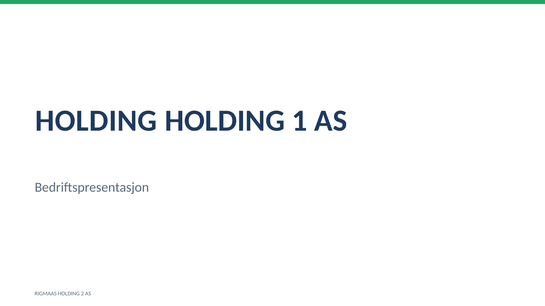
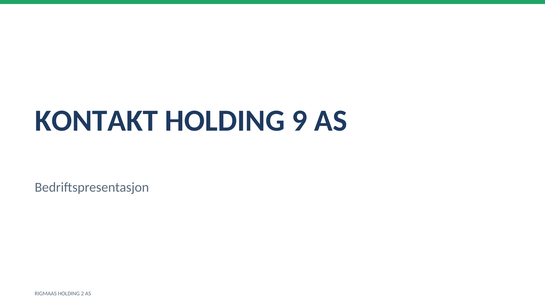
HOLDING: HOLDING -> KONTAKT (96, 121)
1: 1 -> 9 (300, 121)
